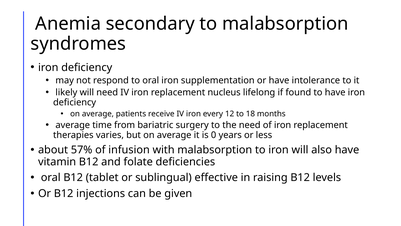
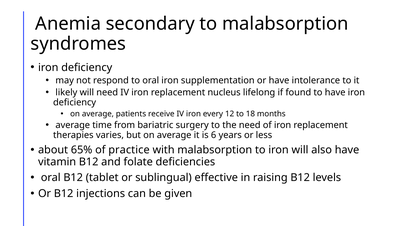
0: 0 -> 6 (214, 135)
57%: 57% -> 65% (82, 150)
infusion: infusion -> practice (129, 150)
